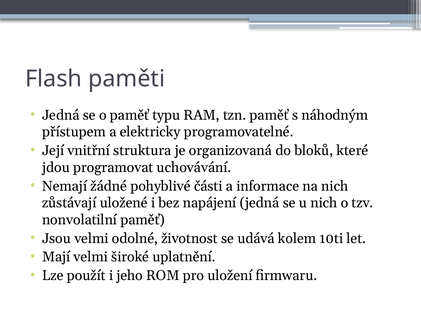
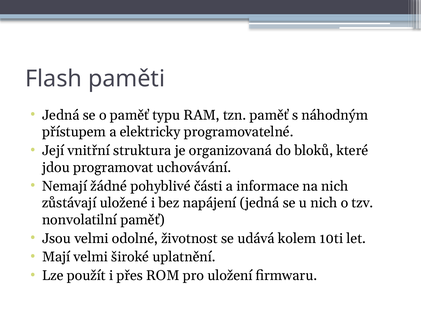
jeho: jeho -> přes (130, 275)
